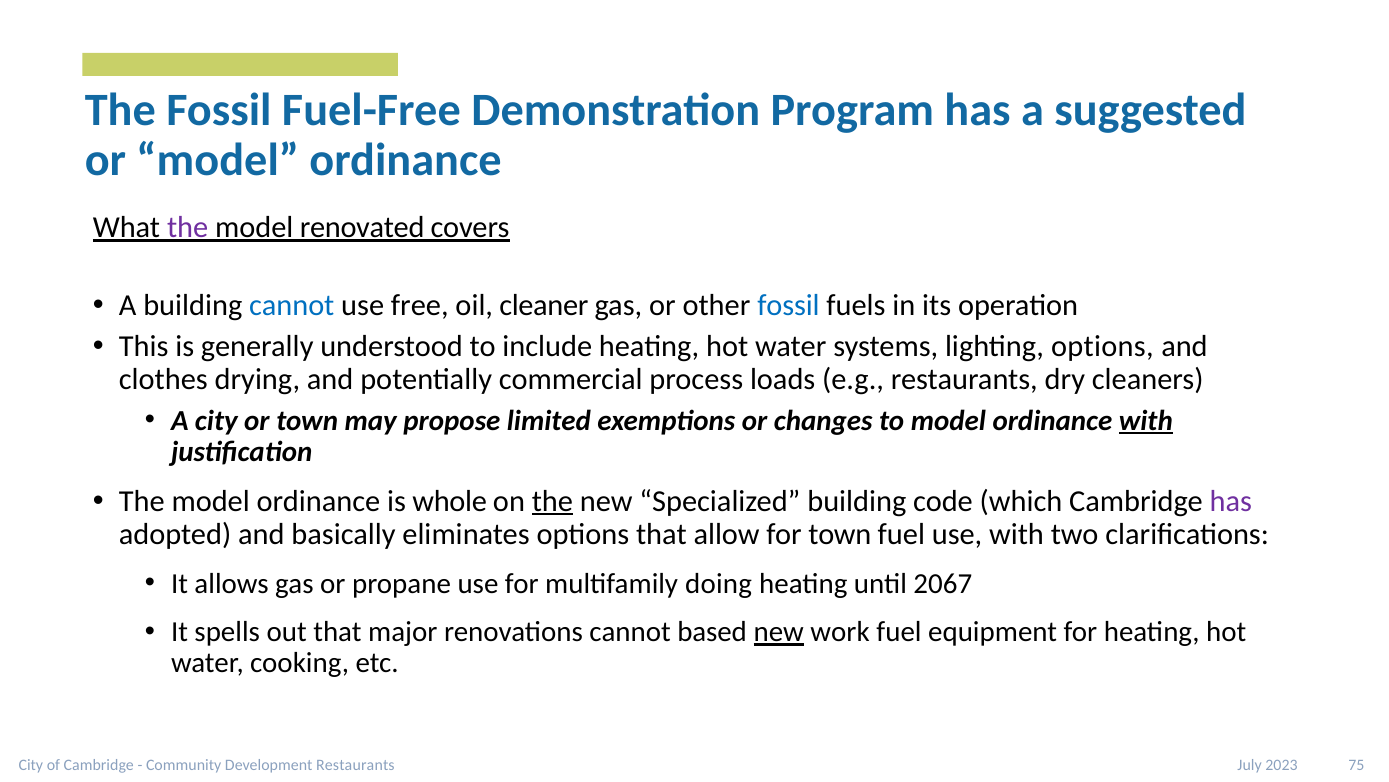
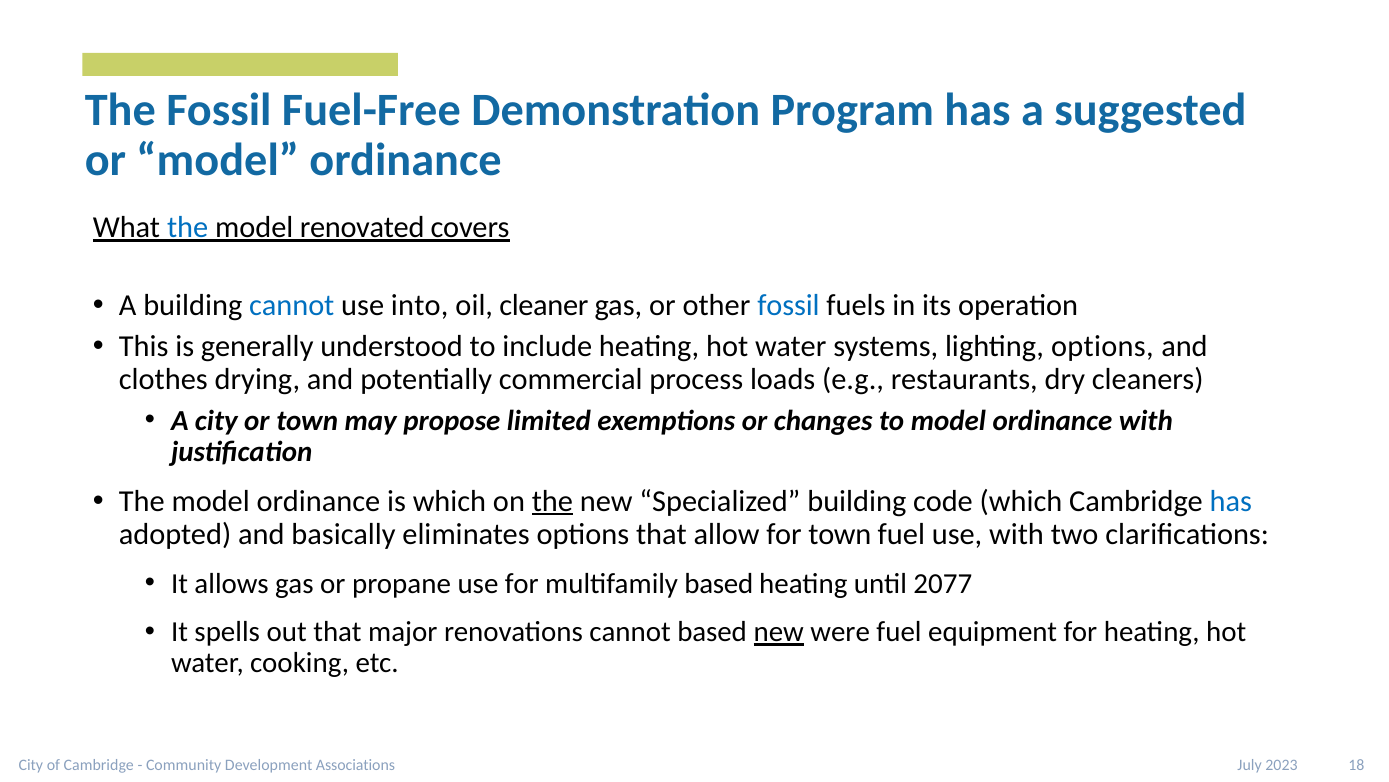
the colour: purple -> blue (188, 227)
free: free -> into (420, 305)
with underline: present -> none (1146, 420)
is whole: whole -> which (449, 501)
has colour: purple -> blue (1231, 501)
multifamily doing: doing -> based (719, 583)
2067: 2067 -> 2077 (943, 583)
work: work -> were (840, 632)
Development Restaurants: Restaurants -> Associations (355, 765)
75: 75 -> 18 (1356, 765)
